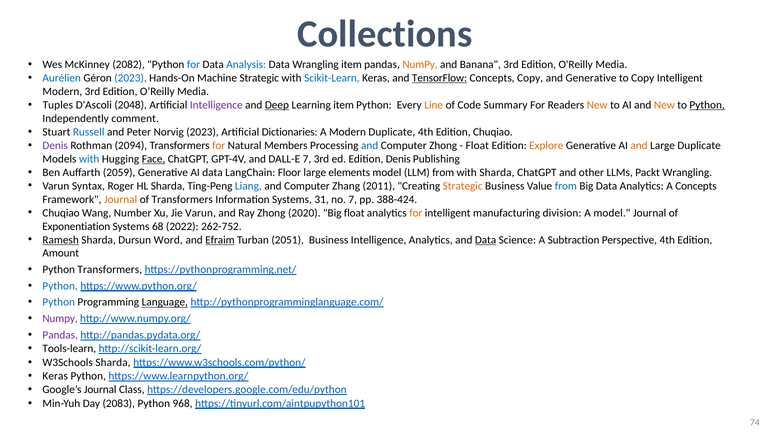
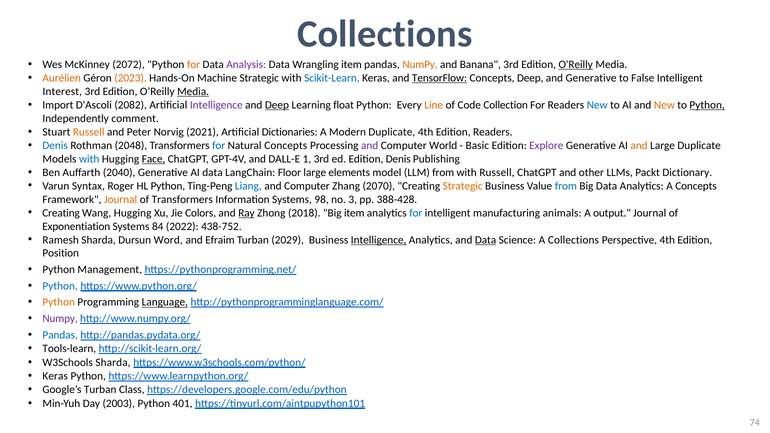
2082: 2082 -> 2072 (129, 65)
for colour: blue -> orange (193, 65)
Analysis colour: blue -> purple (246, 65)
O'Reilly underline: none -> present (576, 65)
Aurélien colour: blue -> orange (62, 78)
2023 colour: blue -> orange (131, 78)
Concepts Copy: Copy -> Deep (530, 78)
to Copy: Copy -> False (643, 78)
Modern: Modern -> Interest (62, 92)
Media underline: none -> present (193, 92)
Tuples: Tuples -> Import (58, 105)
2048: 2048 -> 2082 (131, 105)
Learning item: item -> float (344, 105)
Summary: Summary -> Collection (506, 105)
New colour: orange -> blue (597, 105)
Russell colour: blue -> orange (89, 132)
Norvig 2023: 2023 -> 2021 (203, 132)
Edition Chuqiao: Chuqiao -> Readers (493, 132)
Denis colour: purple -> blue (55, 145)
2094: 2094 -> 2048 (131, 145)
for colour: orange -> blue (219, 145)
Natural Members: Members -> Concepts (286, 145)
and colour: blue -> purple (370, 145)
Computer Zhong: Zhong -> World (443, 145)
Float: Float -> Basic (477, 145)
Explore colour: orange -> purple (546, 145)
DALL-E 7: 7 -> 1 (307, 159)
2059: 2059 -> 2040 (119, 172)
with Sharda: Sharda -> Russell (497, 172)
Packt Wrangling: Wrangling -> Dictionary (687, 172)
HL Sharda: Sharda -> Python (168, 186)
2011: 2011 -> 2070 (379, 186)
31: 31 -> 98 (322, 199)
no 7: 7 -> 3 (353, 199)
388-424: 388-424 -> 388-428 (397, 199)
Chuqiao: Chuqiao -> Creating (61, 213)
Wang Number: Number -> Hugging (133, 213)
Jie Varun: Varun -> Colors (201, 213)
Ray underline: none -> present (246, 213)
2020: 2020 -> 2018 (304, 213)
Big float: float -> item (354, 213)
for colour: orange -> blue (416, 213)
division: division -> animals (562, 213)
A model: model -> output (612, 213)
68: 68 -> 84 (158, 226)
262-752: 262-752 -> 438-752 (221, 226)
Ramesh underline: present -> none (61, 240)
Efraim underline: present -> none (220, 240)
2051: 2051 -> 2029 (288, 240)
Intelligence underline: none -> present (379, 240)
A Subtraction: Subtraction -> Collections (573, 240)
Amount: Amount -> Position (61, 253)
Python Transformers: Transformers -> Management (110, 270)
Python colour: blue -> orange (59, 302)
Pandas colour: purple -> blue (60, 335)
Google’s Journal: Journal -> Turban (100, 390)
2083: 2083 -> 2003 (119, 403)
968: 968 -> 401 (183, 403)
